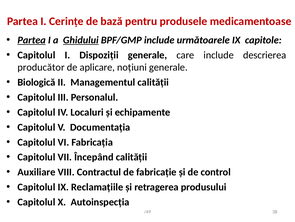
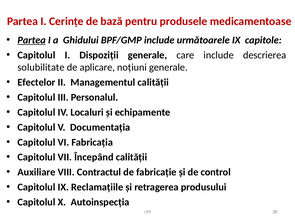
Ghidului underline: present -> none (81, 40)
producător: producător -> solubilitate (41, 67)
Biologică: Biologică -> Efectelor (36, 82)
